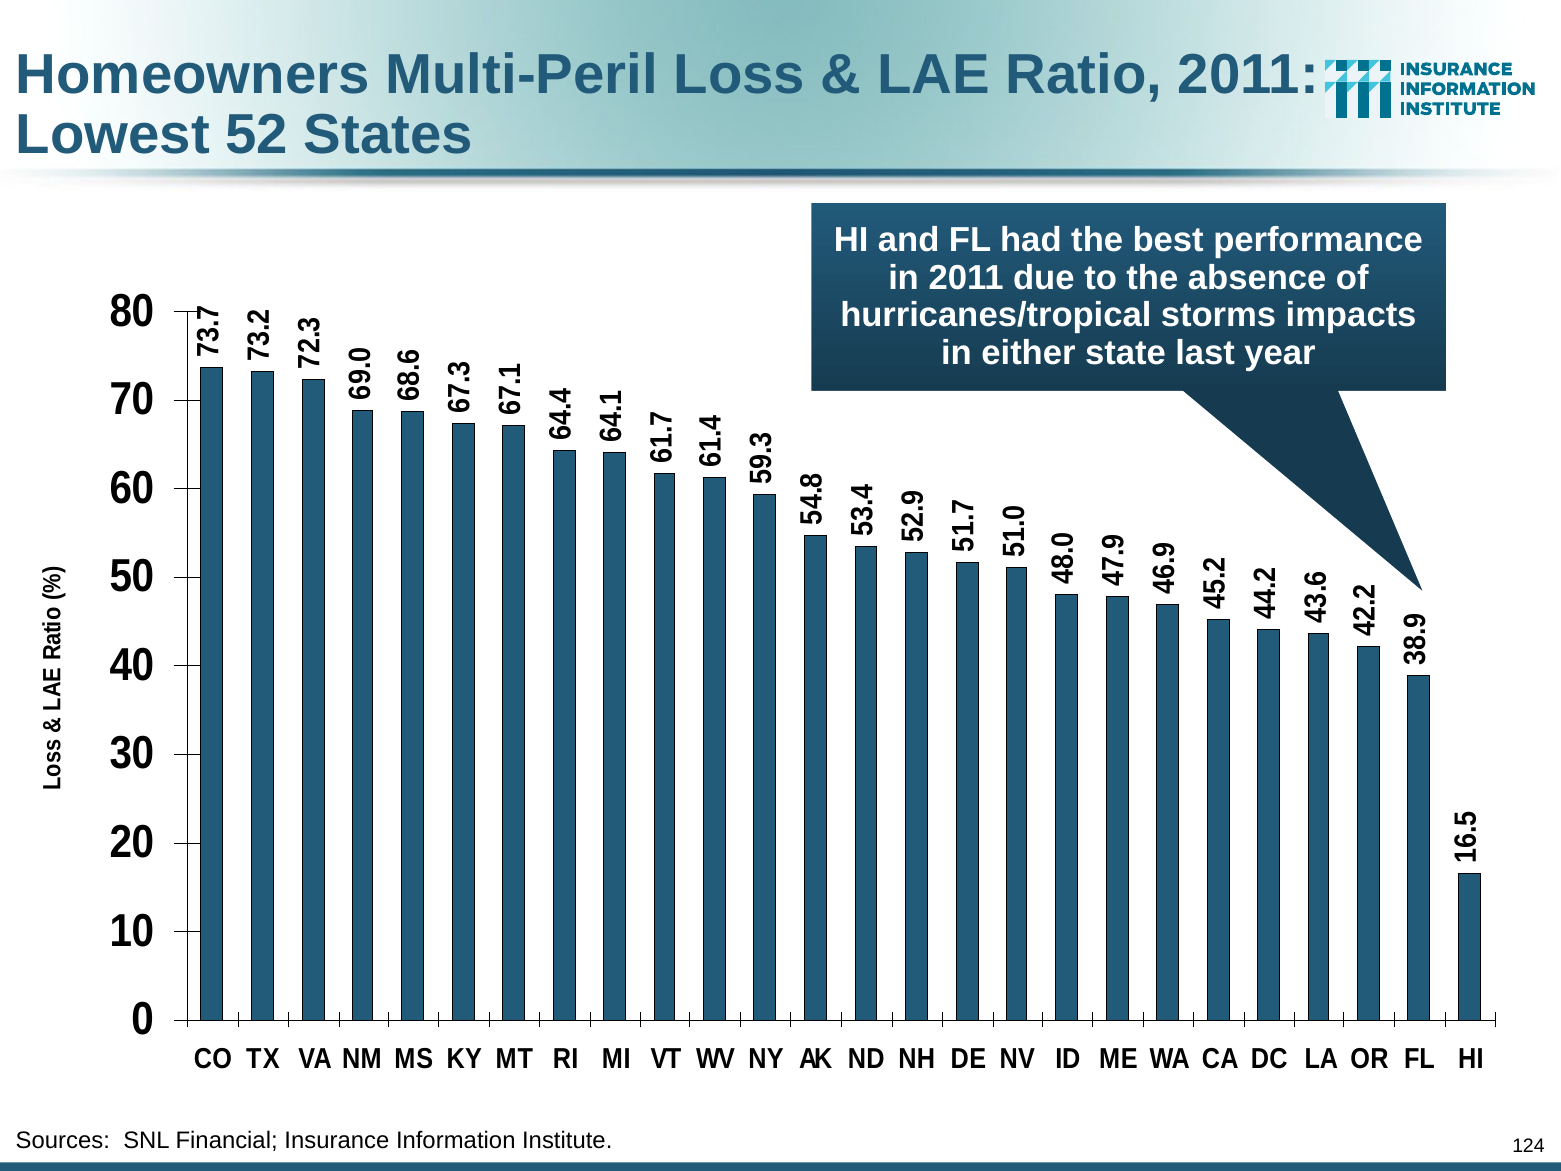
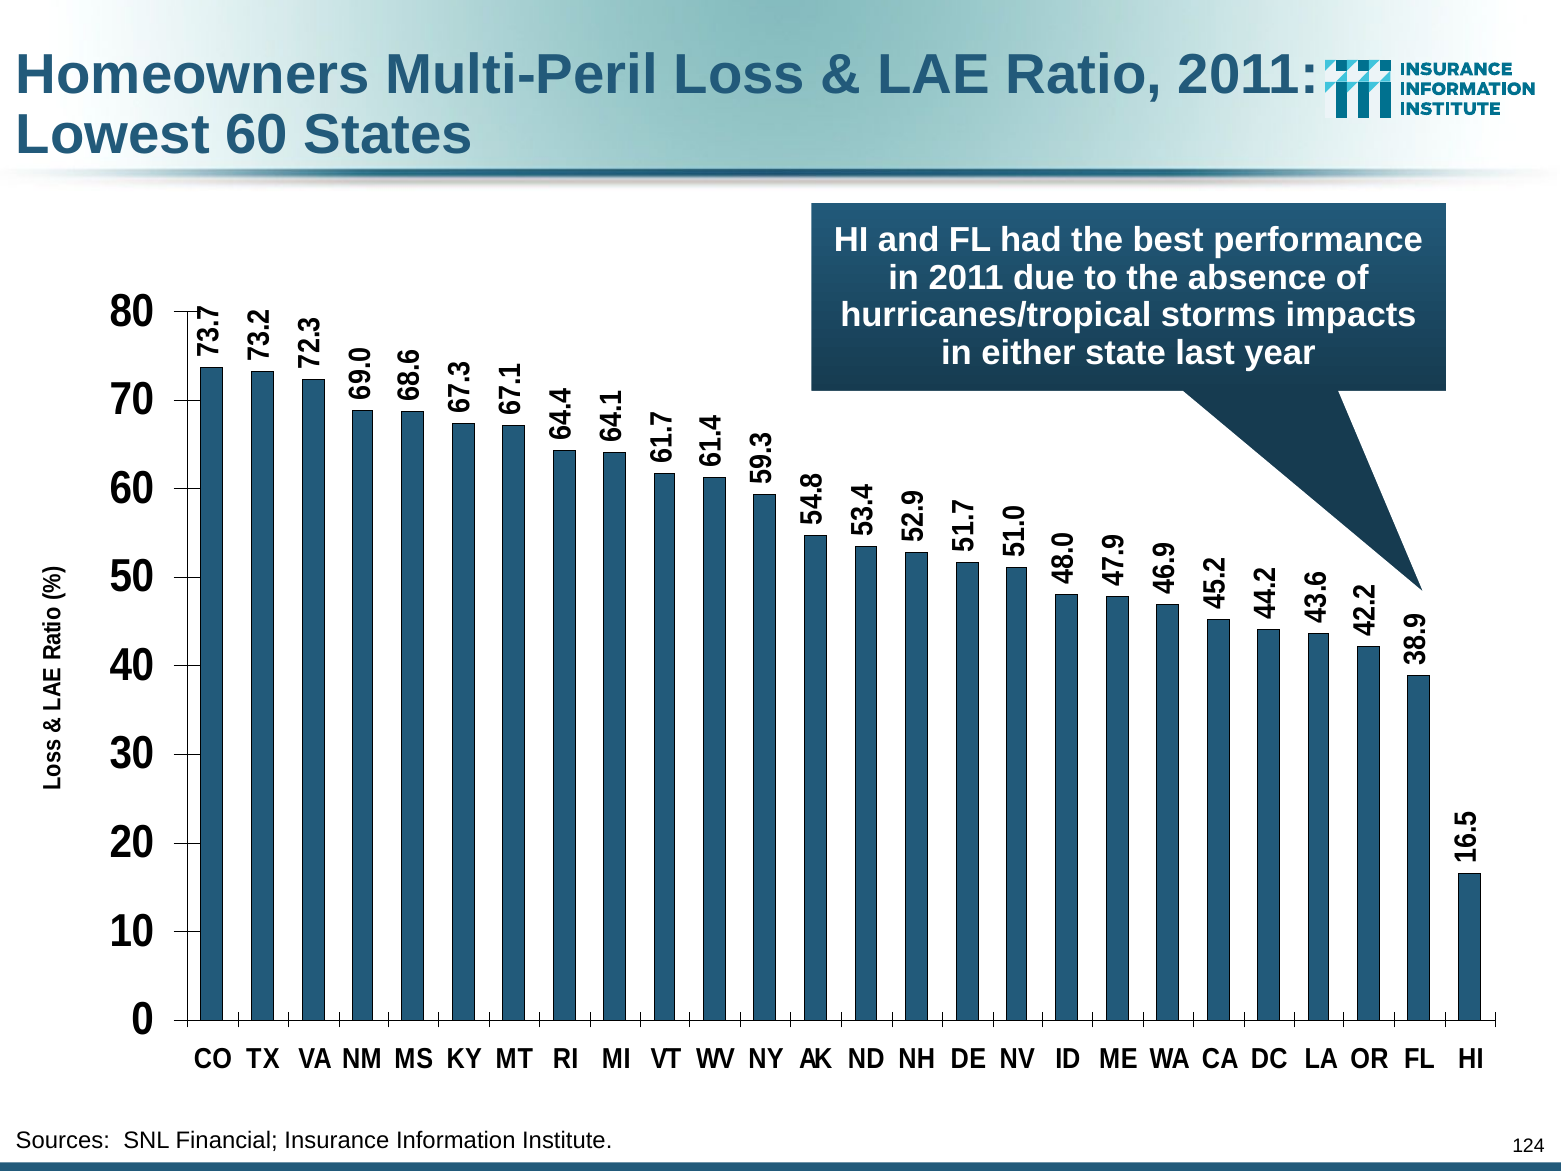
Lowest 52: 52 -> 60 (257, 135)
